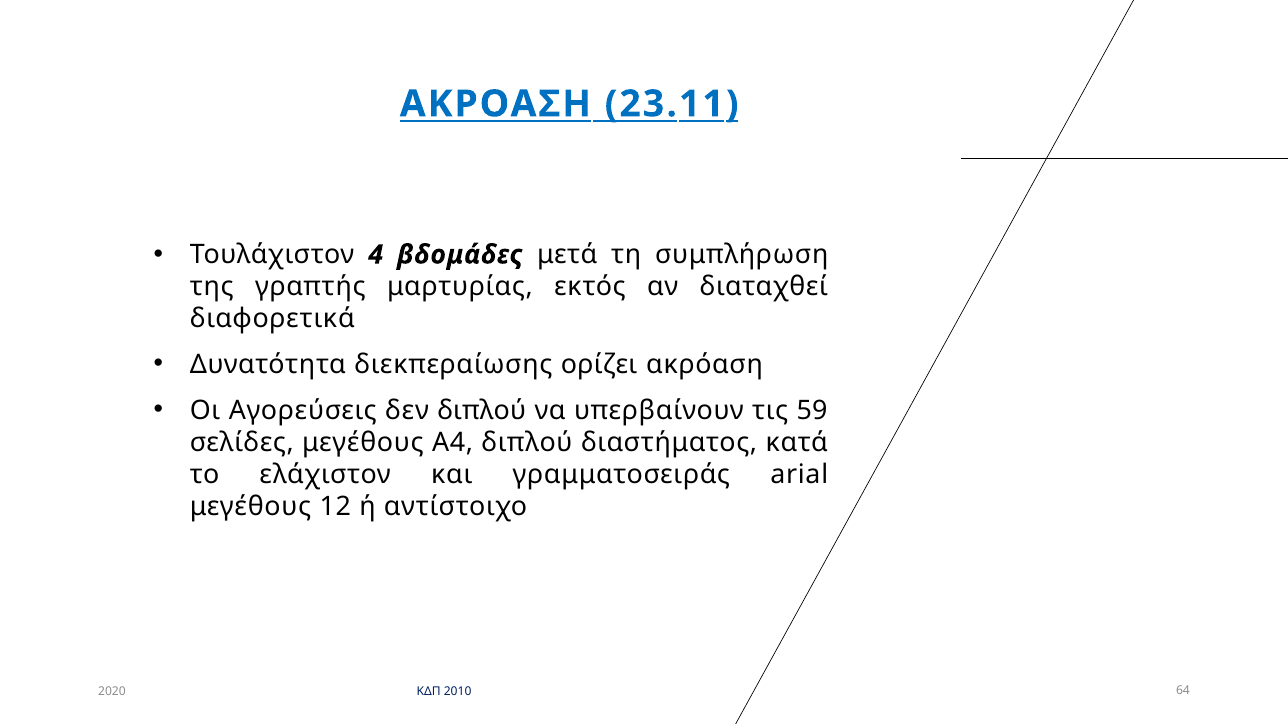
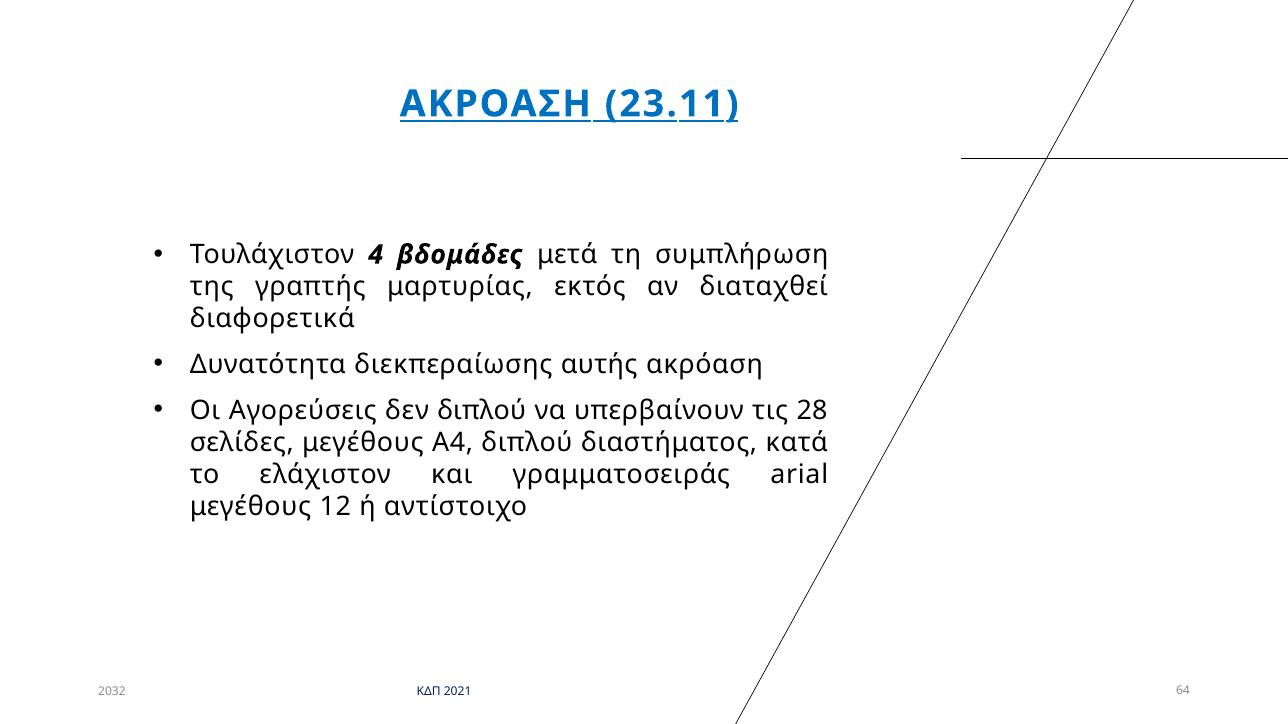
ορίζει: ορίζει -> αυτής (599, 365)
59: 59 -> 28 (812, 411)
2020: 2020 -> 2032 (112, 692)
2010: 2010 -> 2021 (458, 692)
